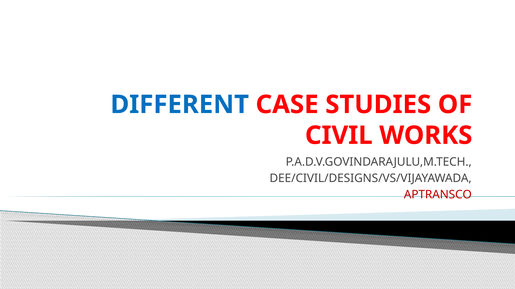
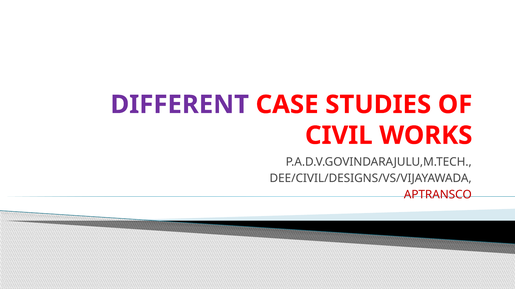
DIFFERENT colour: blue -> purple (180, 105)
